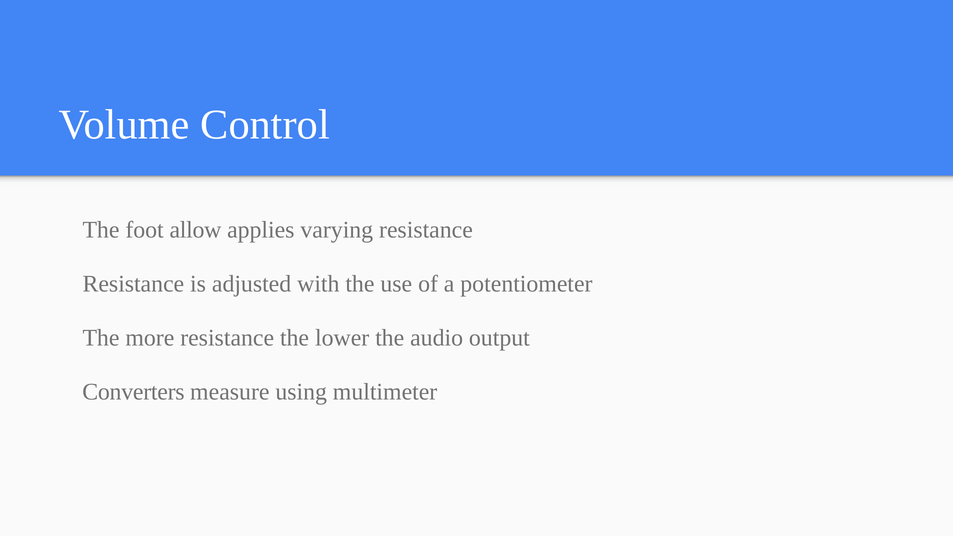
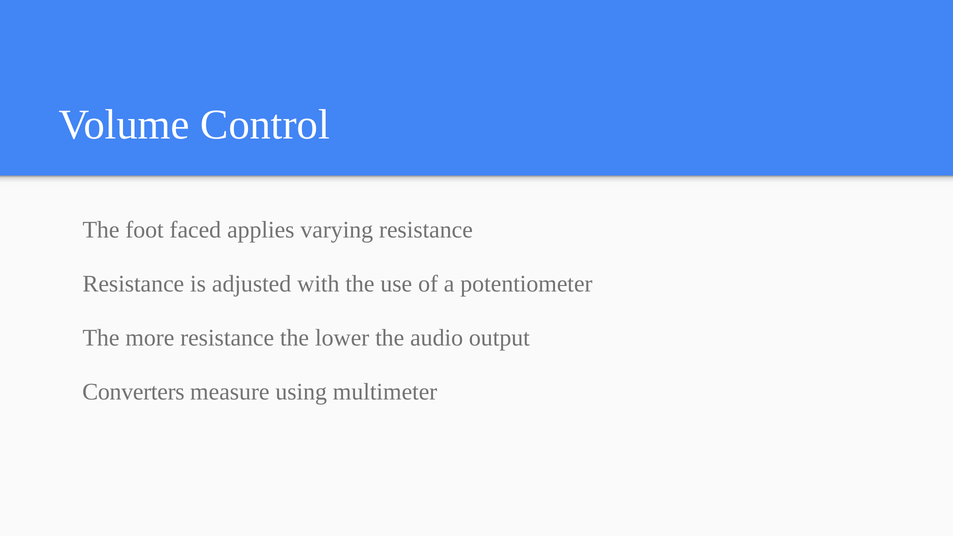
allow: allow -> faced (195, 230)
